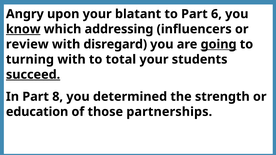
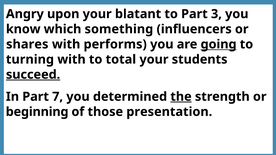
6: 6 -> 3 (216, 14)
know underline: present -> none (23, 29)
addressing: addressing -> something (119, 29)
review: review -> shares (27, 44)
disregard: disregard -> performs (115, 44)
8: 8 -> 7 (58, 97)
the underline: none -> present (181, 97)
education: education -> beginning (37, 112)
those partnerships: partnerships -> presentation (169, 112)
